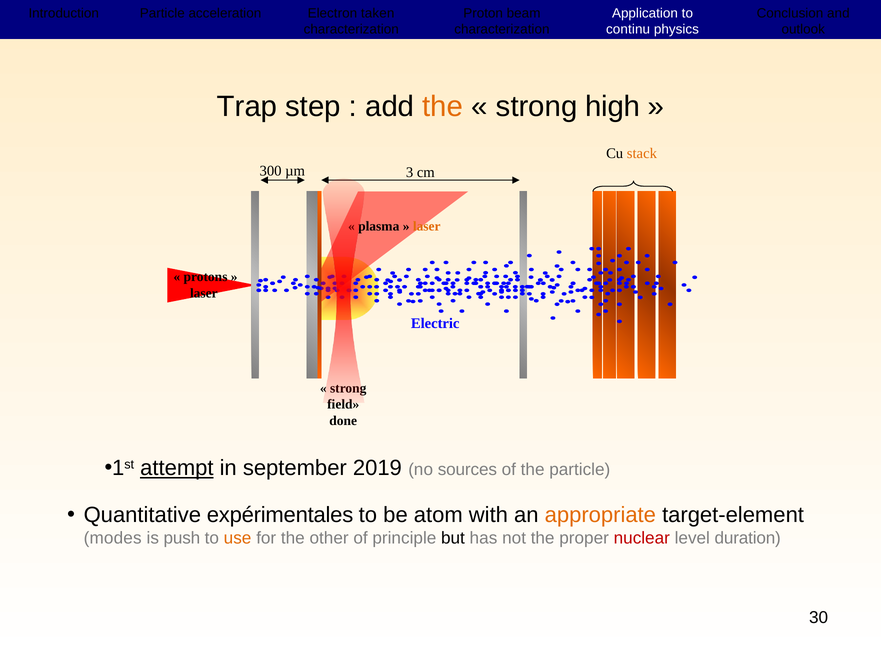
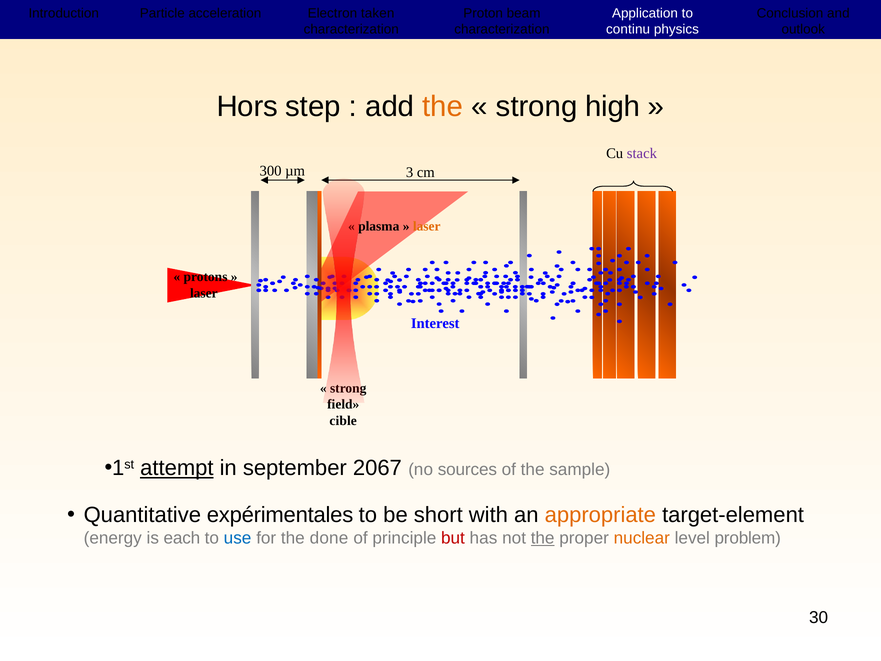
Trap: Trap -> Hors (247, 107)
stack colour: orange -> purple (642, 153)
Electric: Electric -> Interest (435, 323)
done: done -> cible (343, 421)
2019: 2019 -> 2067 (377, 468)
the particle: particle -> sample (580, 470)
atom: atom -> short (438, 515)
modes: modes -> energy (113, 538)
push: push -> each (182, 538)
use colour: orange -> blue (238, 538)
other: other -> done (329, 538)
but colour: black -> red (453, 538)
the underline: none -> present (543, 538)
nuclear colour: red -> orange (642, 538)
duration: duration -> problem (748, 538)
